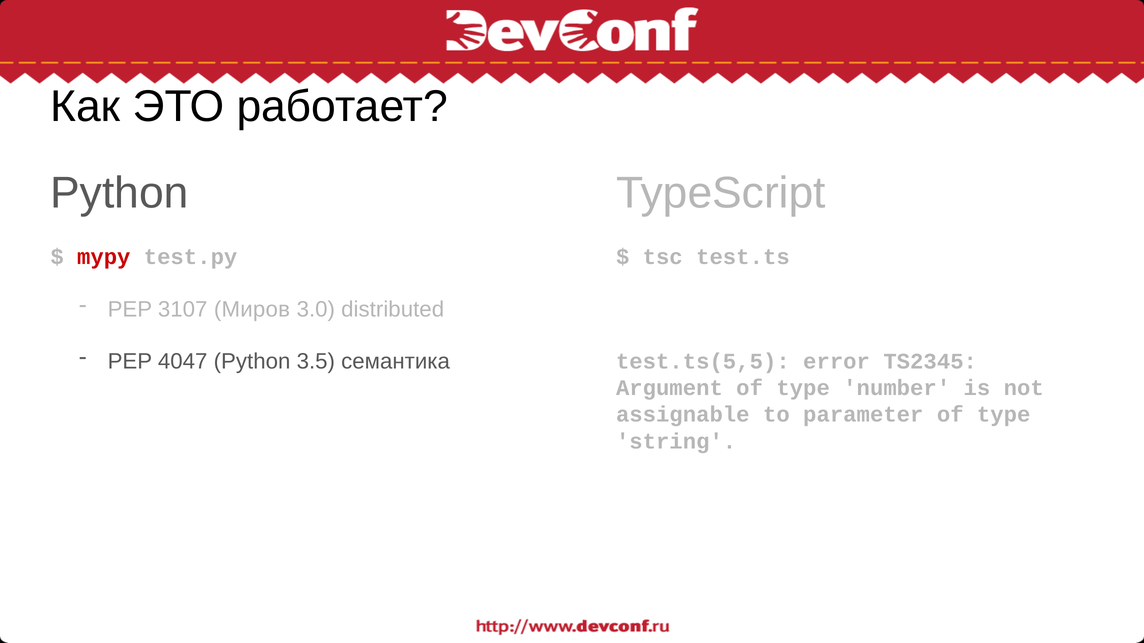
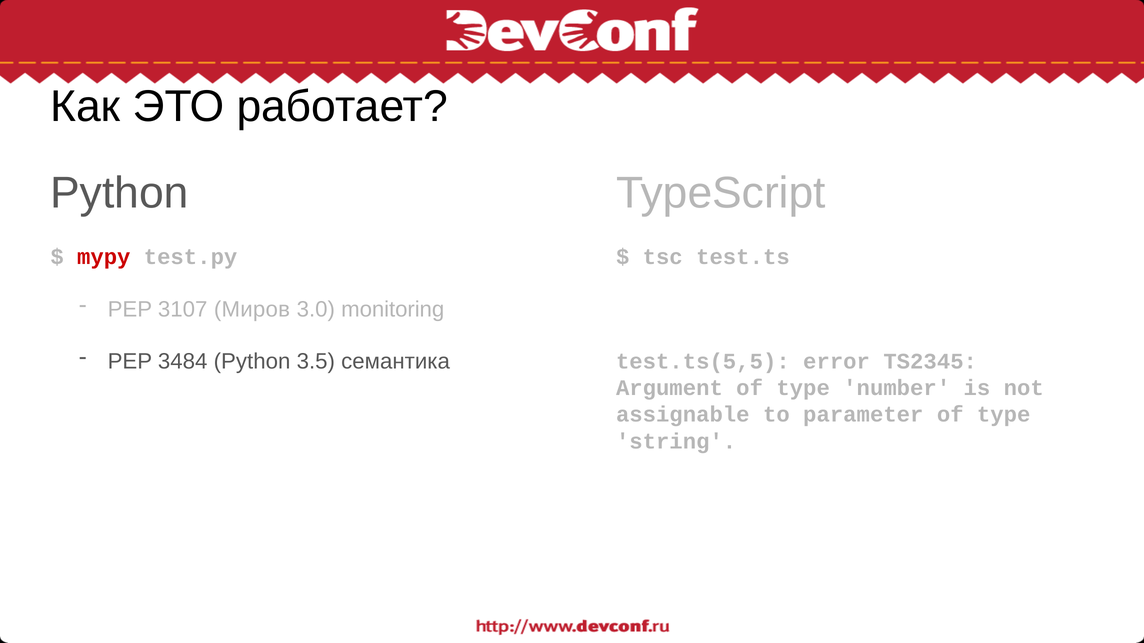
distributed: distributed -> monitoring (393, 309)
4047: 4047 -> 3484 (183, 362)
